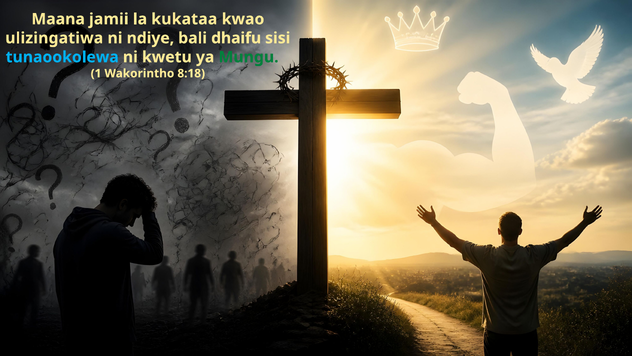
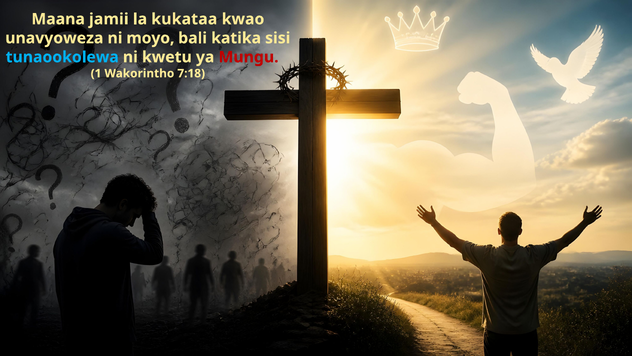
ulizingatiwa: ulizingatiwa -> unavyoweza (54, 38)
ndiye: ndiye -> moyo (150, 38)
dhaifu: dhaifu -> katika (236, 38)
Mungu colour: green -> red (249, 57)
8:18: 8:18 -> 7:18 (191, 73)
